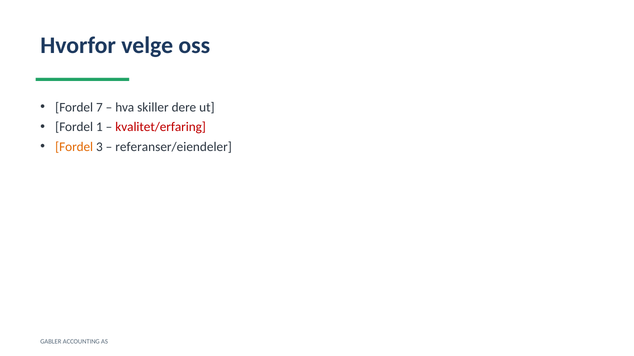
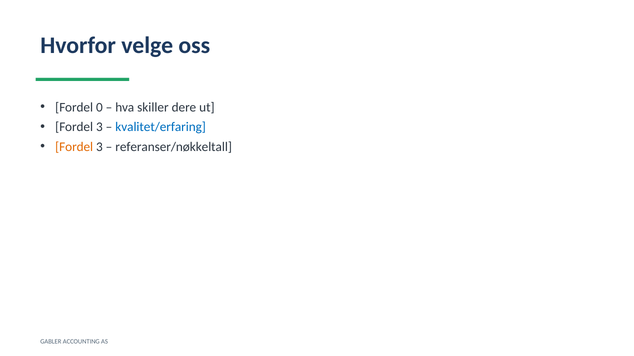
7: 7 -> 0 (99, 107)
1: 1 -> 3 (99, 127)
kvalitet/erfaring colour: red -> blue (161, 127)
referanser/eiendeler: referanser/eiendeler -> referanser/nøkkeltall (174, 147)
